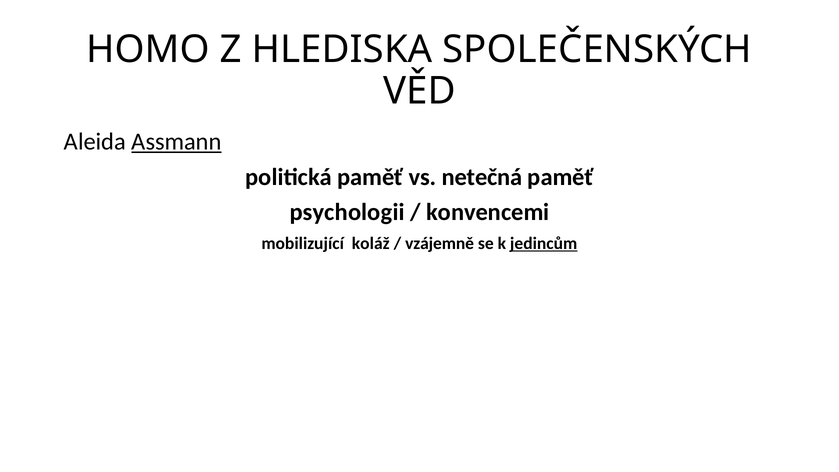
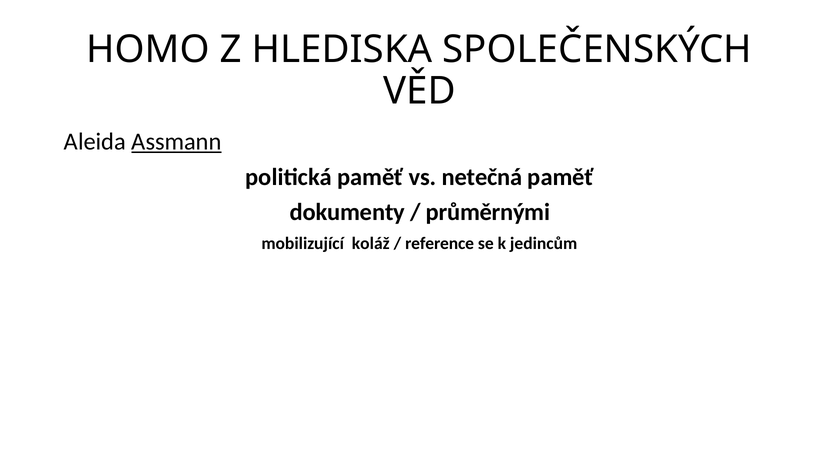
psychologii: psychologii -> dokumenty (347, 212)
konvencemi: konvencemi -> průměrnými (488, 212)
vzájemně: vzájemně -> reference (440, 244)
jedincům underline: present -> none (544, 244)
